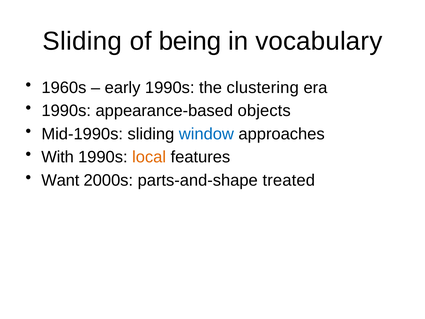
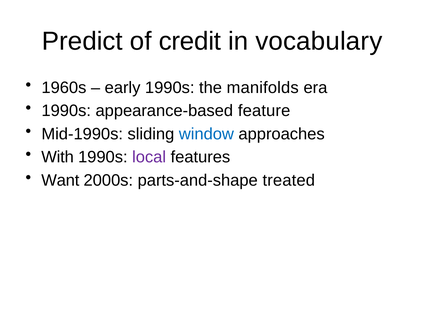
Sliding: Sliding -> Predict (82, 41)
being: being -> credit (190, 41)
clustering: clustering -> manifolds (263, 88)
objects: objects -> feature (264, 111)
local colour: orange -> purple (149, 157)
